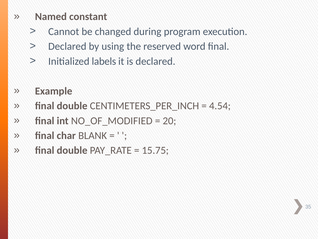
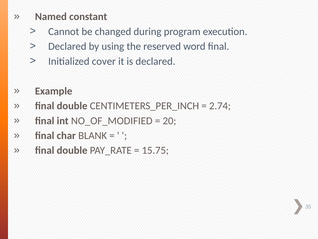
labels: labels -> cover (104, 61)
4.54: 4.54 -> 2.74 (220, 106)
